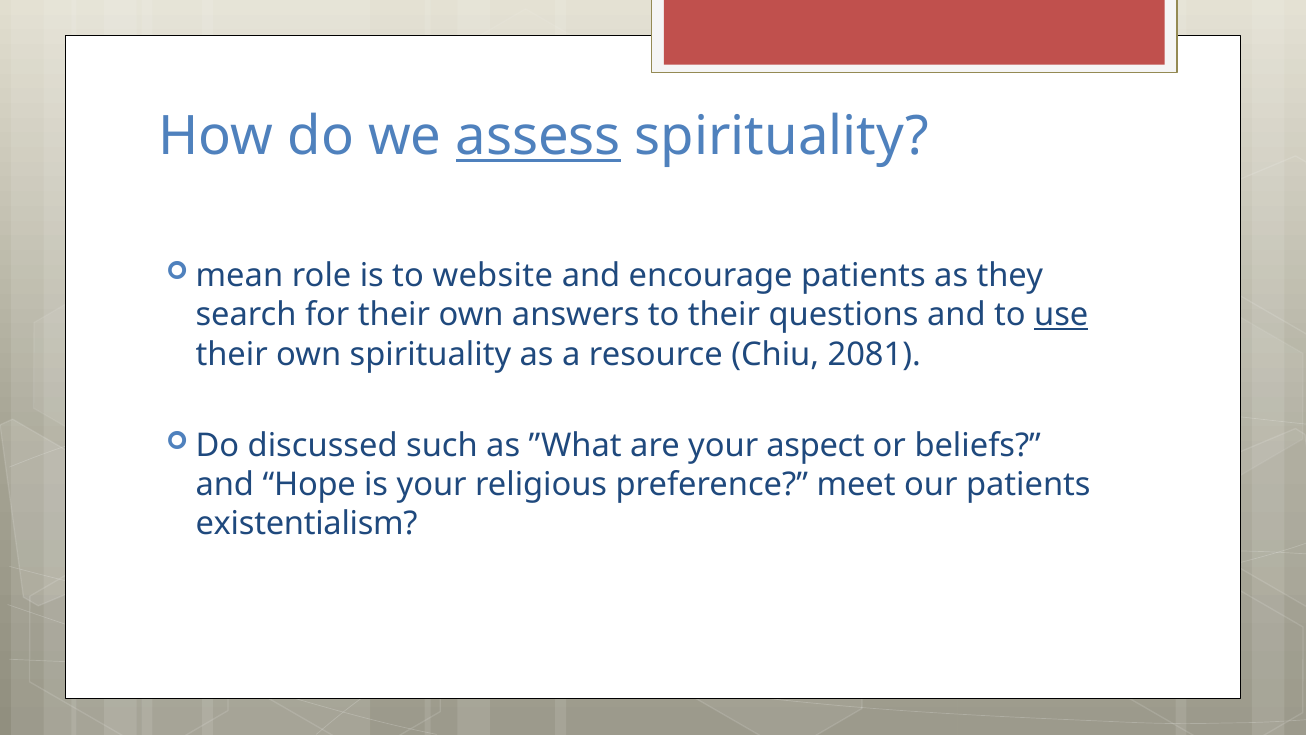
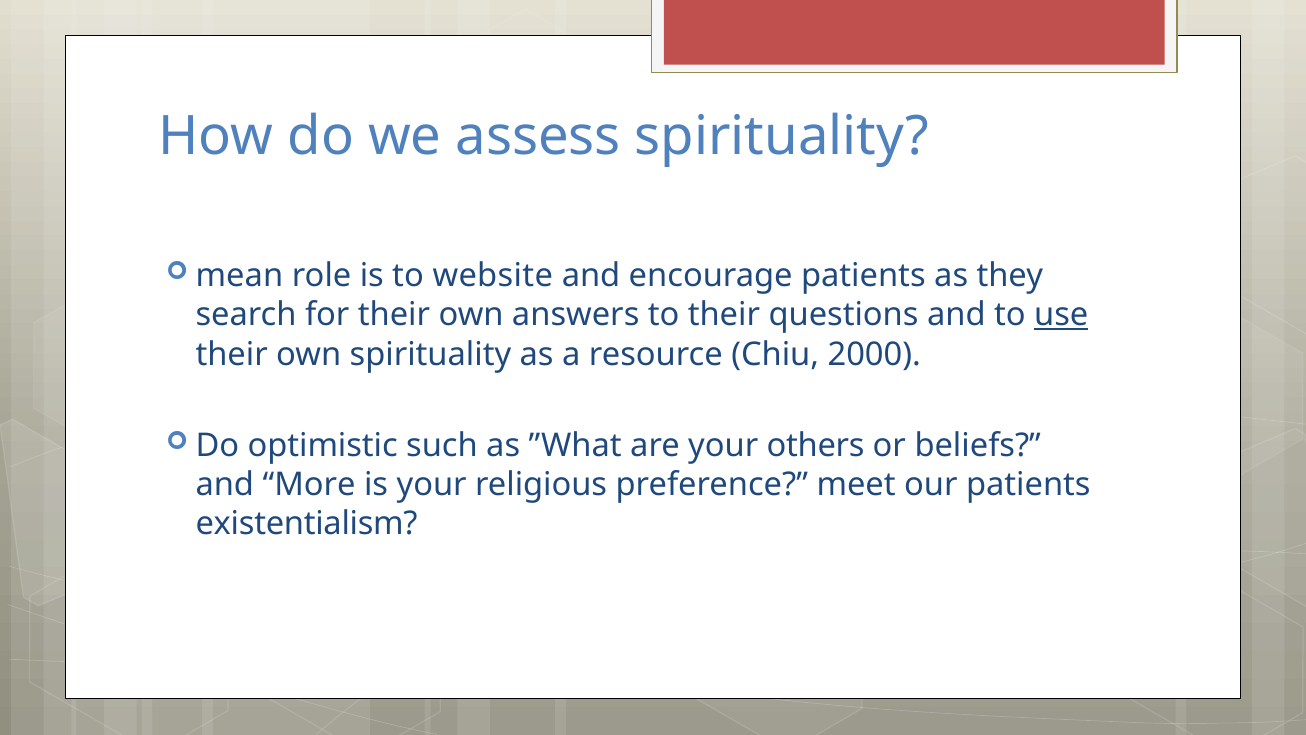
assess underline: present -> none (538, 137)
2081: 2081 -> 2000 (874, 354)
discussed: discussed -> optimistic (323, 445)
aspect: aspect -> others (816, 445)
Hope: Hope -> More (309, 485)
